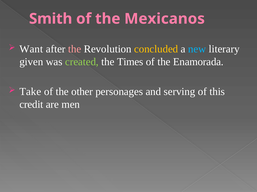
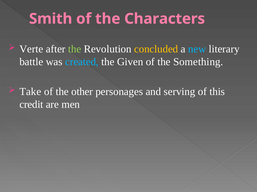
Mexicanos: Mexicanos -> Characters (165, 19)
Want: Want -> Verte (31, 49)
the colour: pink -> light green (75, 49)
given: given -> battle (31, 62)
created colour: light green -> light blue (82, 62)
Times: Times -> Given (130, 62)
Enamorada: Enamorada -> Something (198, 62)
